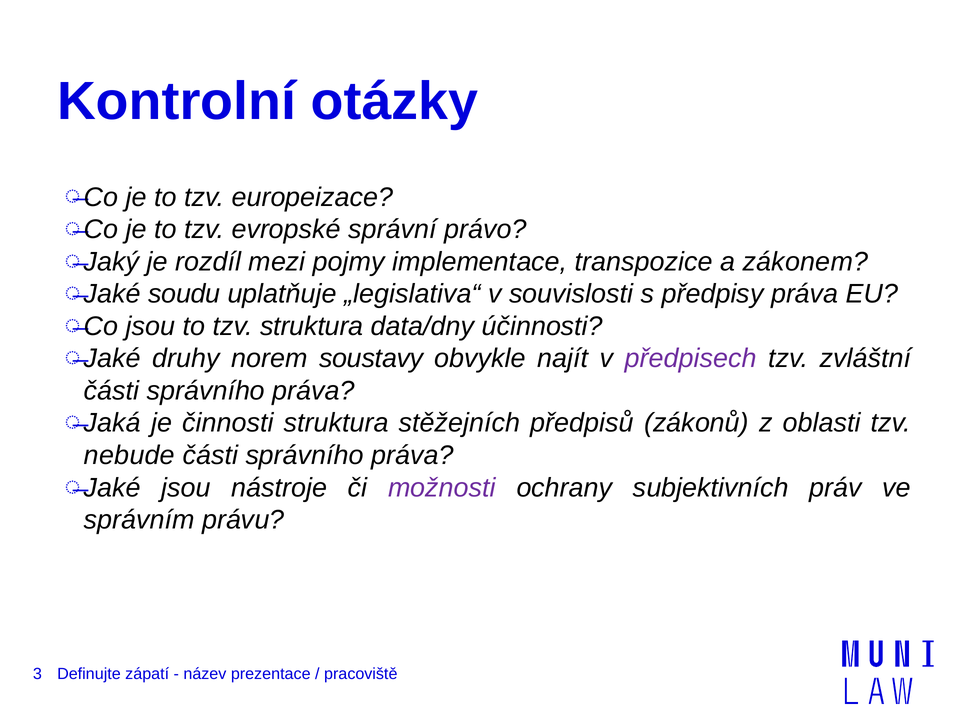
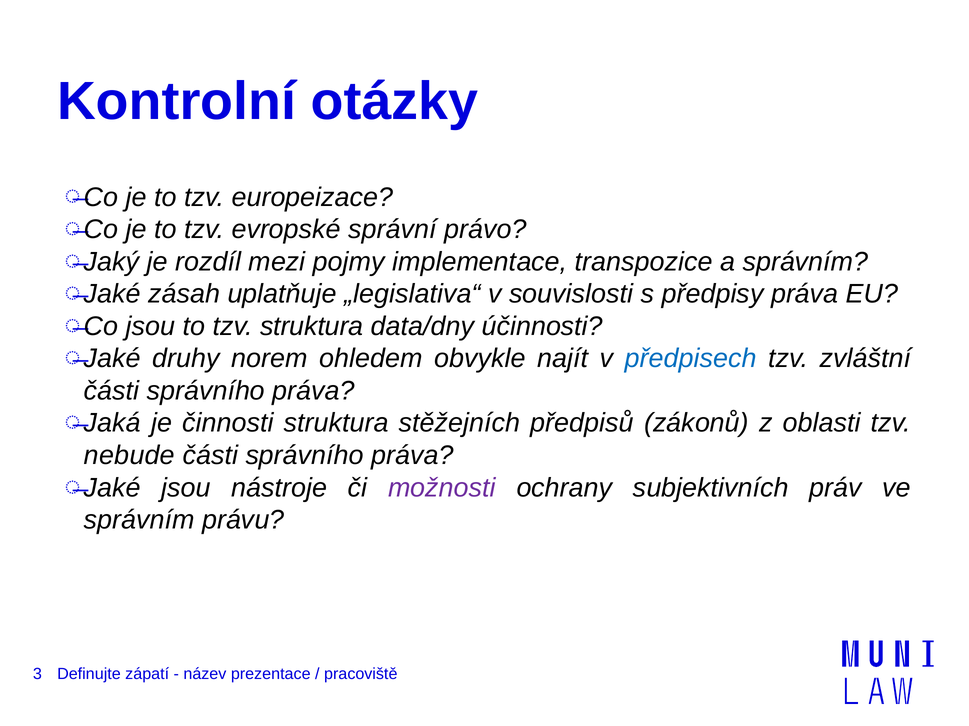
a zákonem: zákonem -> správním (805, 262)
soudu: soudu -> zásah (184, 294)
soustavy: soustavy -> ohledem (371, 359)
předpisech colour: purple -> blue (691, 359)
